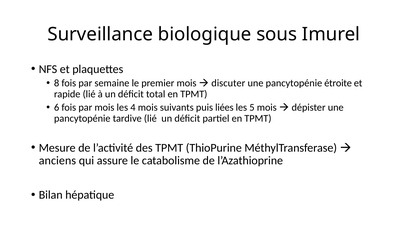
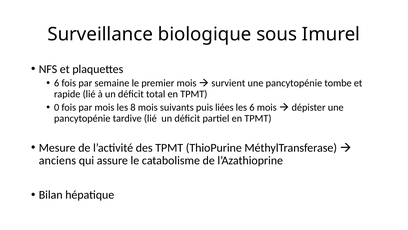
8: 8 -> 6 (57, 83)
discuter: discuter -> survient (228, 83)
étroite: étroite -> tombe (338, 83)
6: 6 -> 0 (57, 107)
4: 4 -> 8 (133, 107)
les 5: 5 -> 6 (252, 107)
